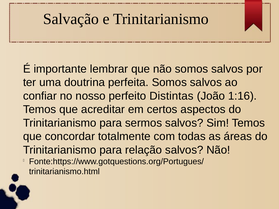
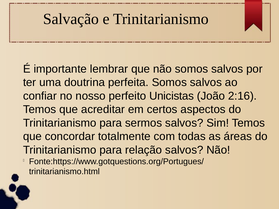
Distintas: Distintas -> Unicistas (172, 96)
1:16: 1:16 -> 2:16 (243, 96)
